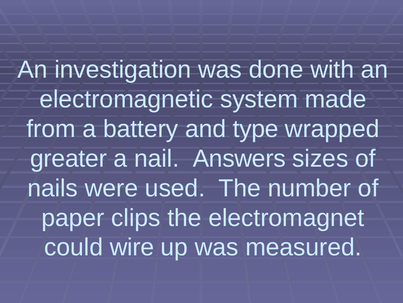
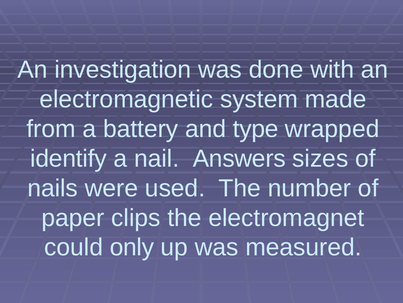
greater: greater -> identify (68, 158)
wire: wire -> only (132, 247)
